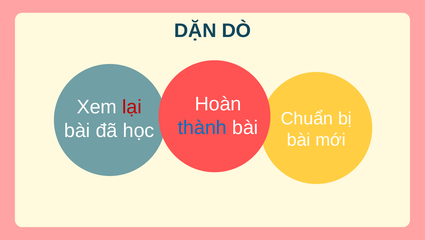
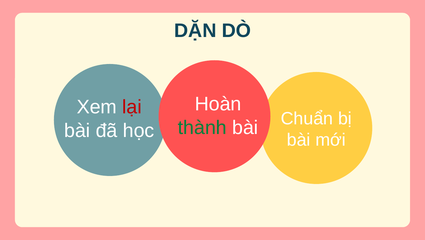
thành colour: blue -> green (202, 127)
